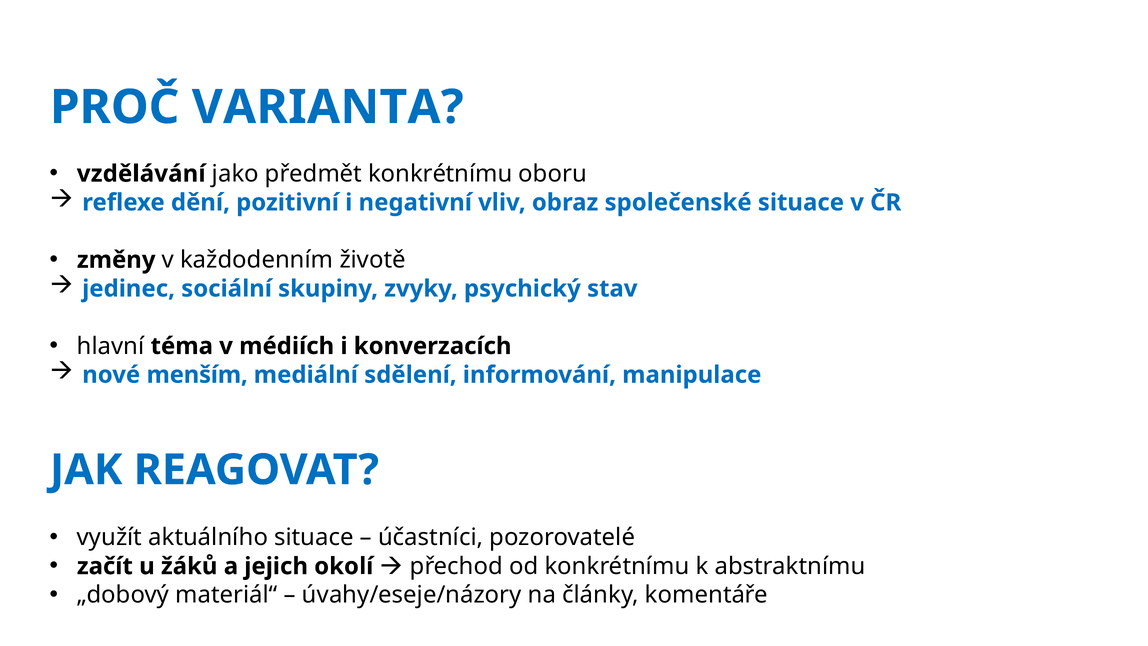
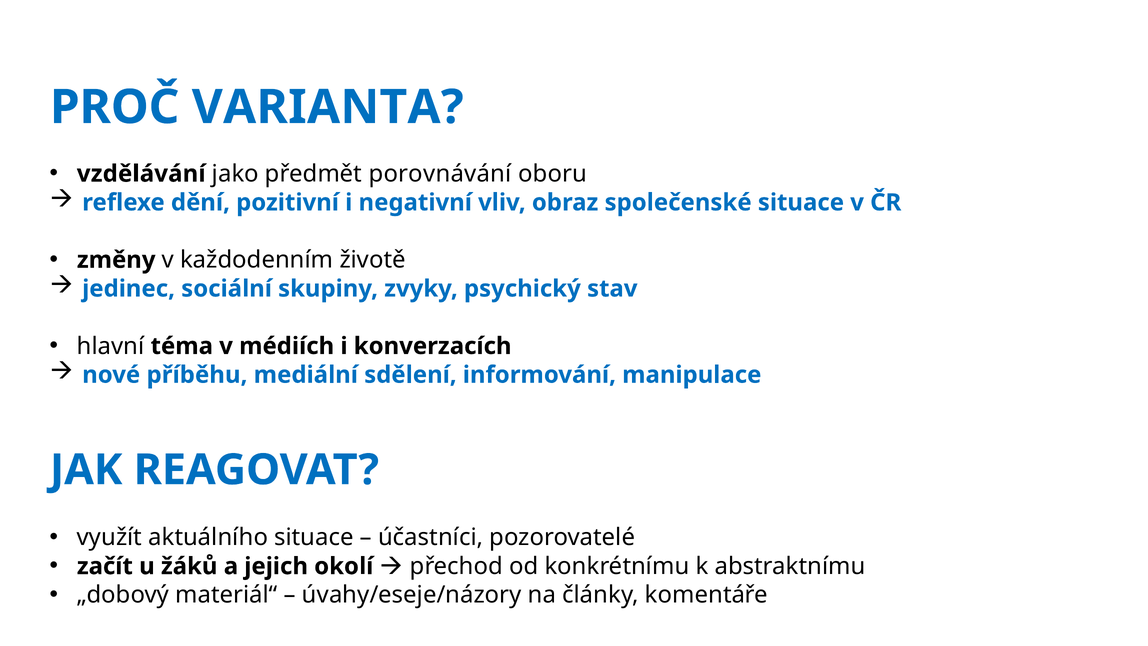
předmět konkrétnímu: konkrétnímu -> porovnávání (440, 174)
menším: menším -> příběhu (197, 375)
